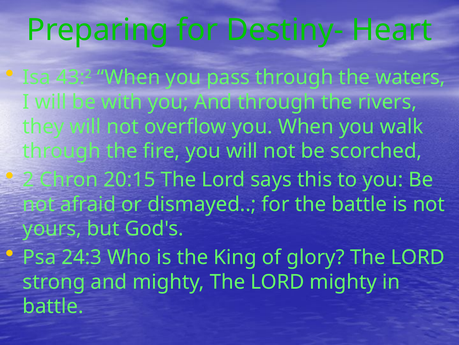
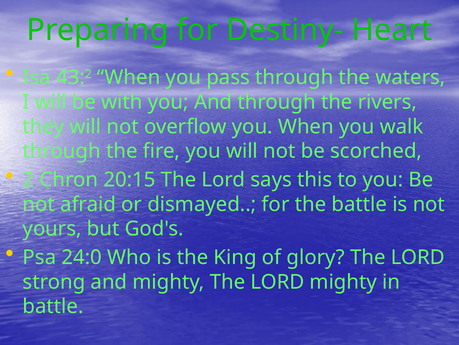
24:3: 24:3 -> 24:0 (82, 257)
